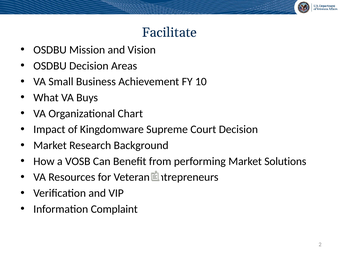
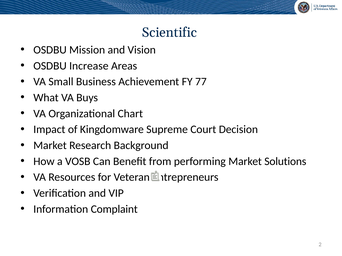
Facilitate: Facilitate -> Scientific (169, 33)
OSDBU Decision: Decision -> Increase (89, 66)
10: 10 -> 77 (201, 82)
